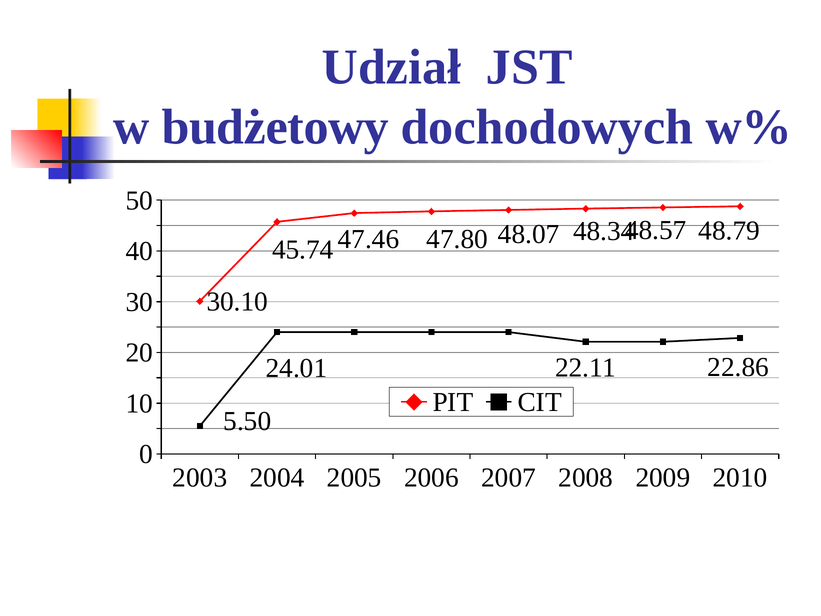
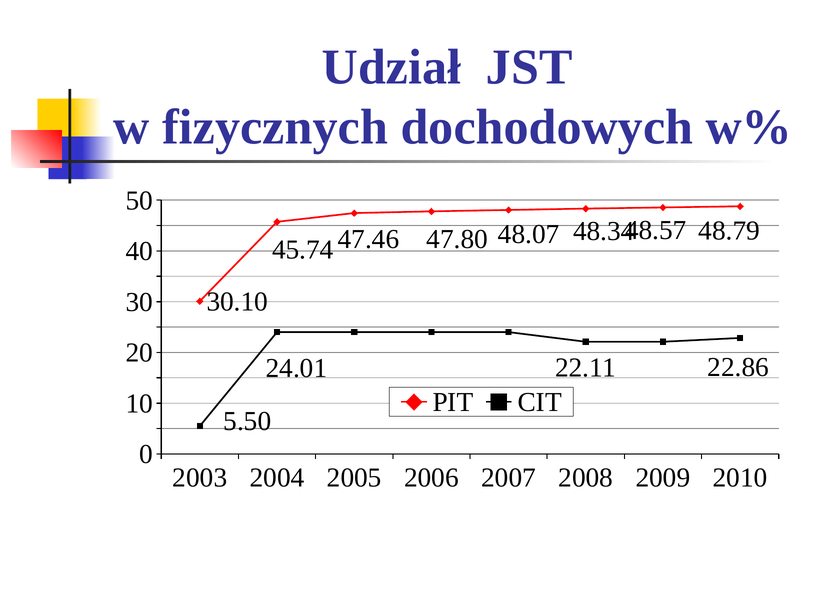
budżetowy: budżetowy -> fizycznych (275, 127)
